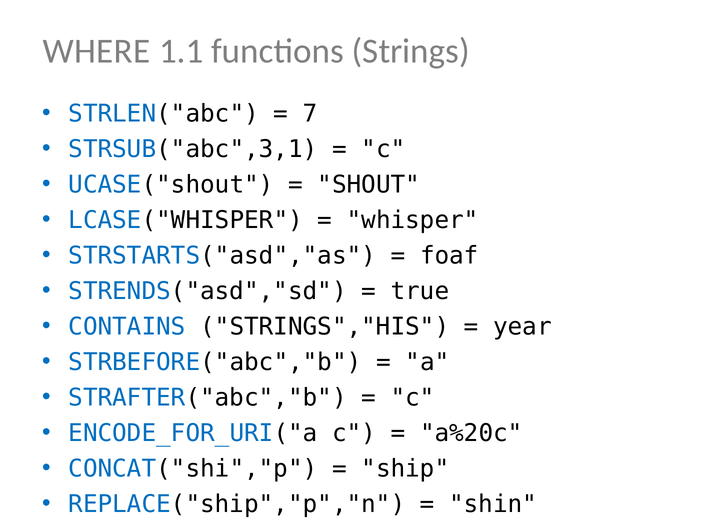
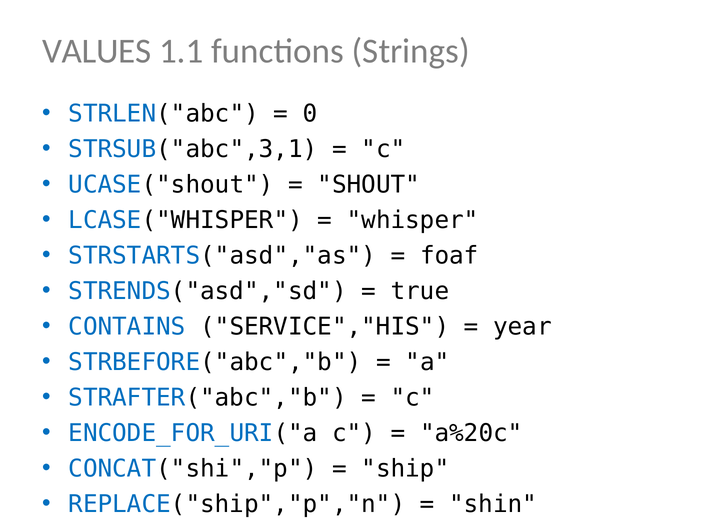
WHERE: WHERE -> VALUES (97, 51)
7: 7 -> 0 (310, 113)
STRINGS","HIS: STRINGS","HIS -> SERVICE","HIS (325, 326)
